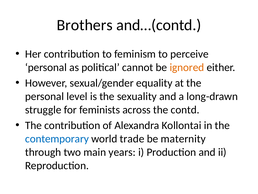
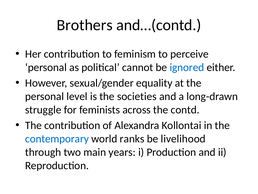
ignored colour: orange -> blue (187, 67)
sexuality: sexuality -> societies (137, 96)
trade: trade -> ranks (132, 138)
maternity: maternity -> livelihood (183, 138)
